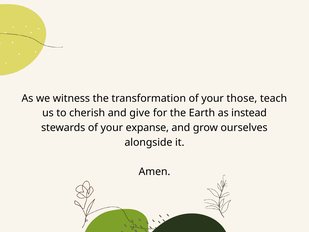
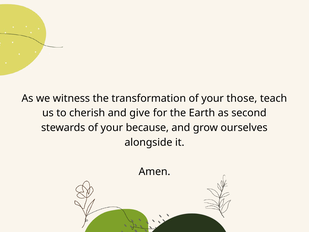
instead: instead -> second (249, 113)
expanse: expanse -> because (147, 128)
